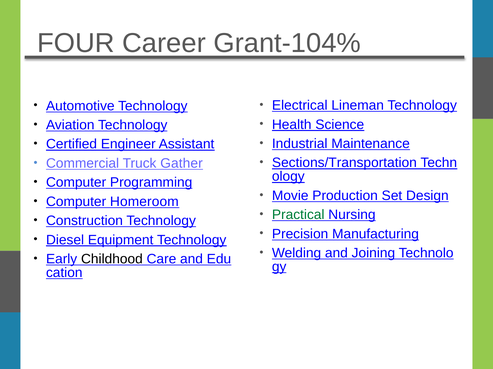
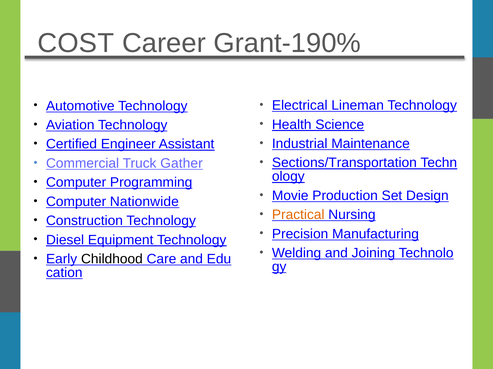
FOUR: FOUR -> COST (76, 43)
Grant-104%: Grant-104% -> Grant-190% (287, 43)
Homeroom: Homeroom -> Nationwide (144, 202)
Practical colour: green -> orange (298, 215)
